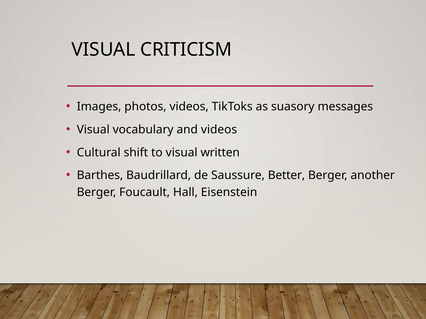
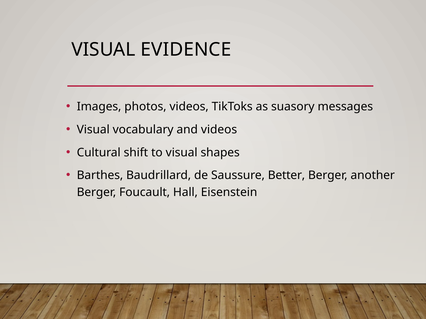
CRITICISM: CRITICISM -> EVIDENCE (186, 50)
written: written -> shapes (220, 153)
